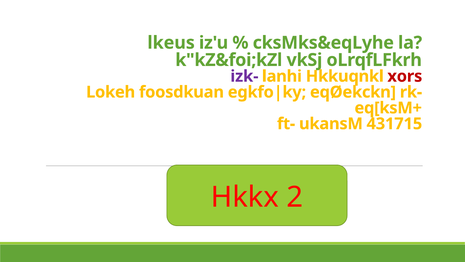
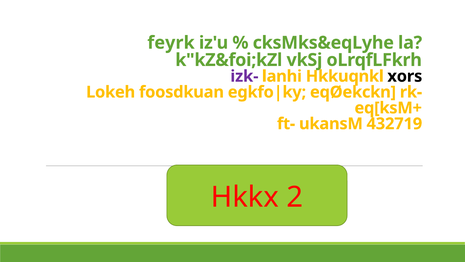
lkeus: lkeus -> feyrk (171, 43)
xors colour: red -> black (405, 76)
431715: 431715 -> 432719 (394, 124)
